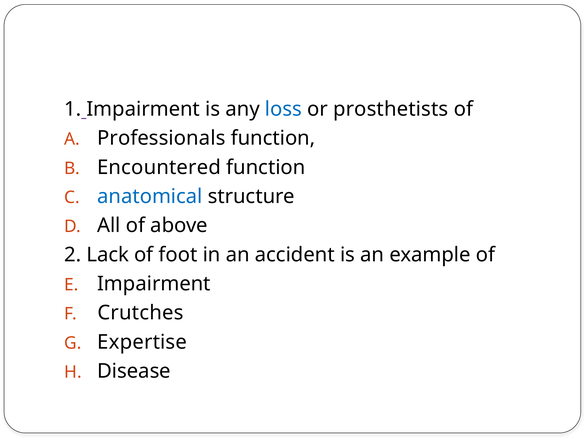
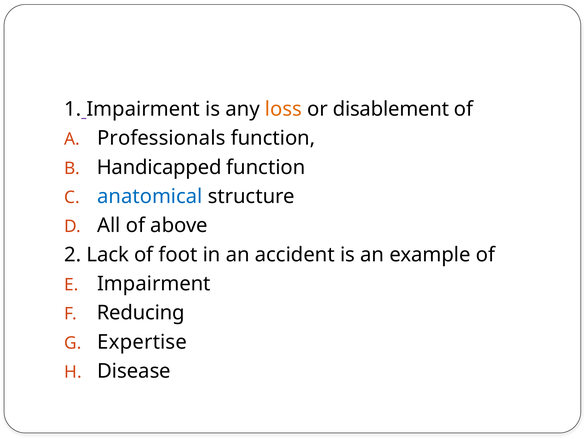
loss colour: blue -> orange (283, 109)
prosthetists: prosthetists -> disablement (391, 109)
Encountered: Encountered -> Handicapped (159, 167)
Crutches: Crutches -> Reducing (141, 313)
